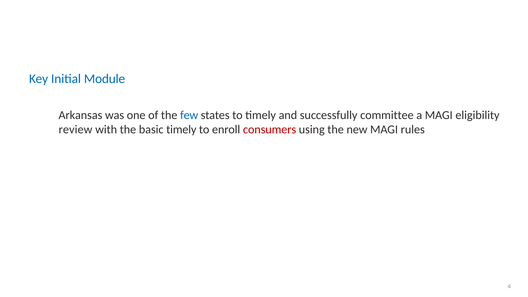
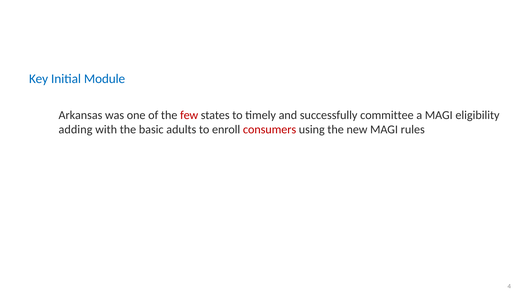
few colour: blue -> red (189, 115)
review: review -> adding (76, 130)
basic timely: timely -> adults (181, 130)
